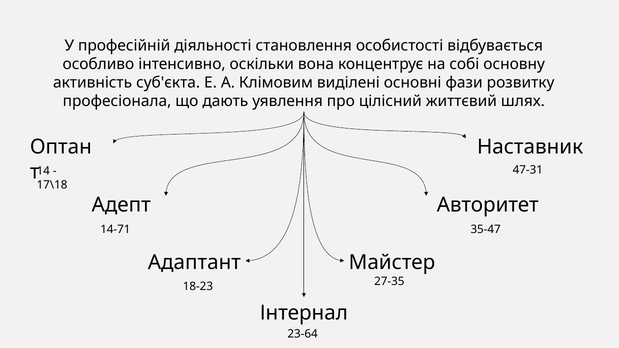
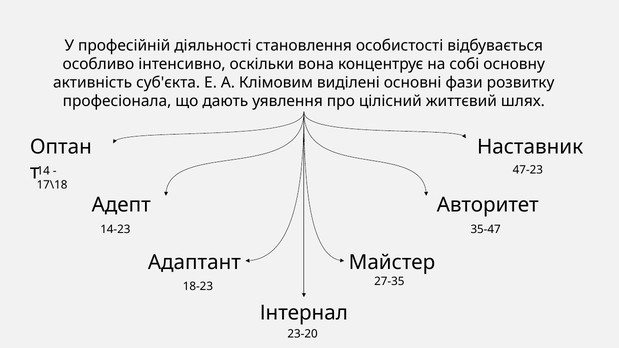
47-31: 47-31 -> 47-23 (528, 170)
14-71: 14-71 -> 14-23 (115, 229)
23-64: 23-64 -> 23-20 (303, 334)
